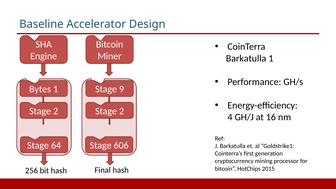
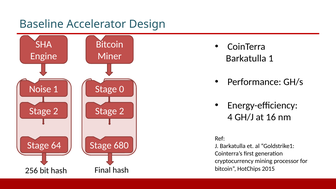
Bytes: Bytes -> Noise (40, 89)
9: 9 -> 0 (122, 89)
606: 606 -> 680 (121, 145)
